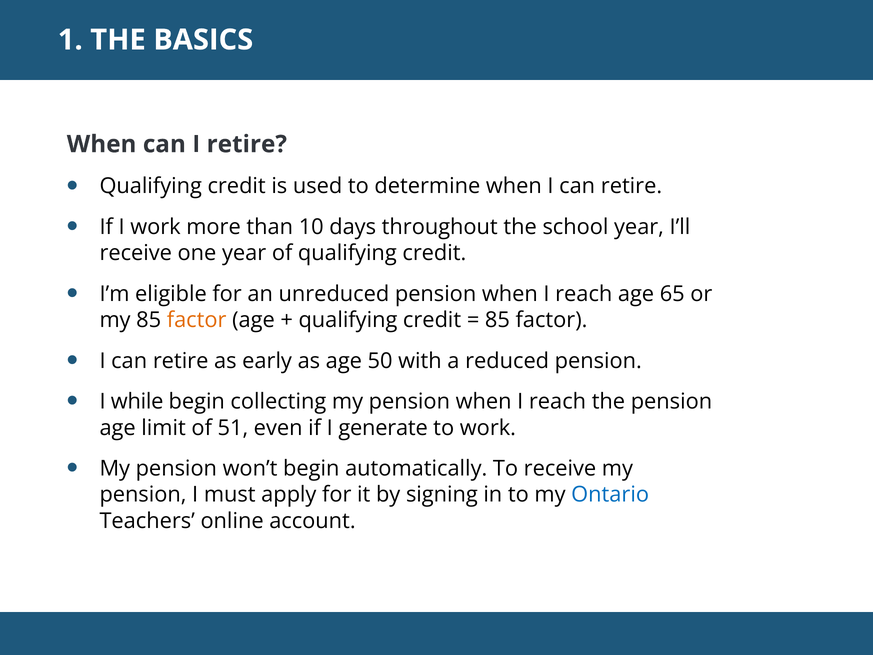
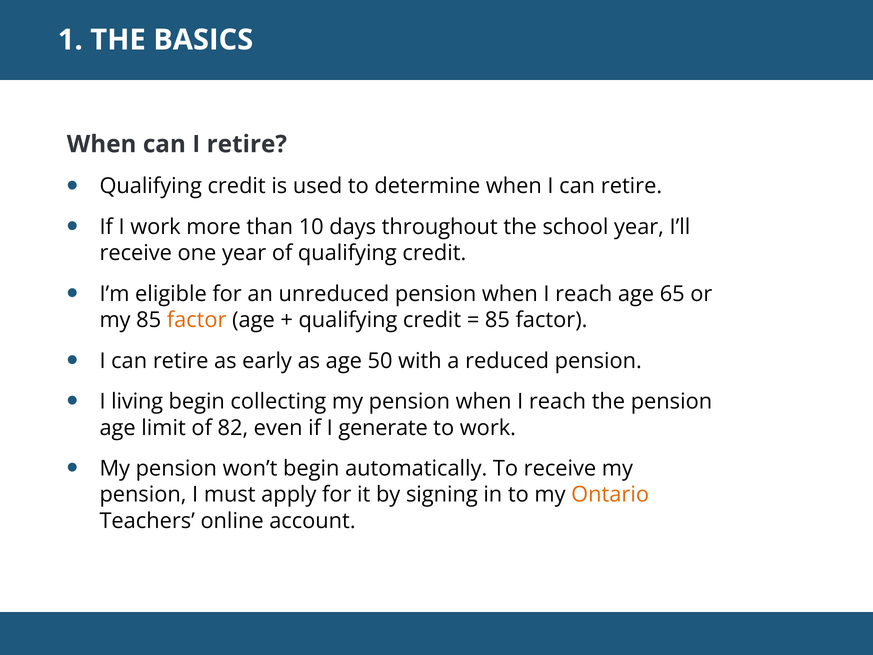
while: while -> living (137, 401)
51: 51 -> 82 (233, 428)
Ontario colour: blue -> orange (610, 495)
